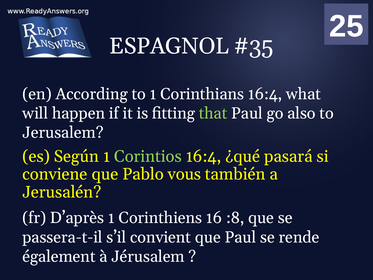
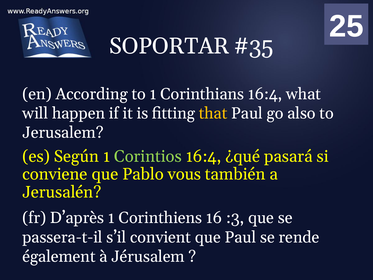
ESPAGNOL: ESPAGNOL -> SOPORTAR (169, 46)
that colour: light green -> yellow (213, 113)
:8: :8 -> :3 (235, 218)
